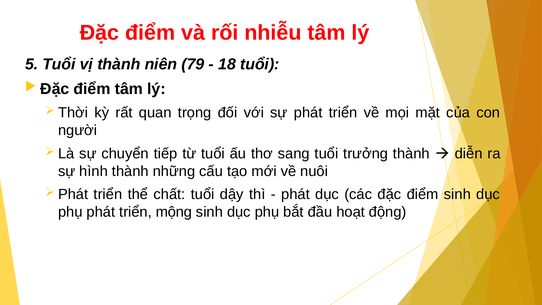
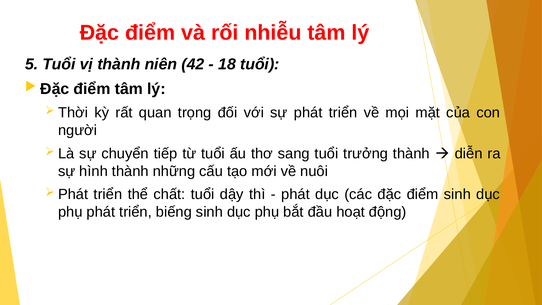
79: 79 -> 42 (193, 64)
mộng: mộng -> biếng (174, 212)
